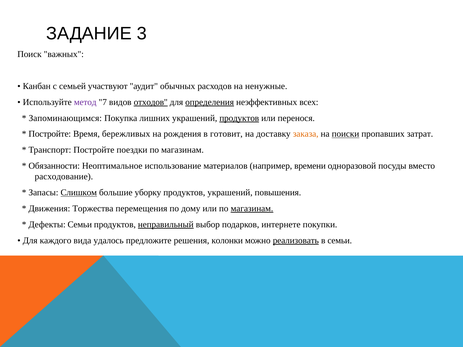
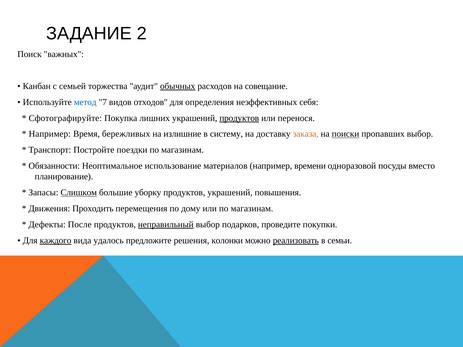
3: 3 -> 2 (142, 34)
участвуют: участвуют -> торжества (108, 86)
обычных underline: none -> present (178, 86)
ненужные: ненужные -> совещание (266, 86)
метод colour: purple -> blue (85, 102)
отходов underline: present -> none (151, 102)
определения underline: present -> none (210, 102)
всех: всех -> себя (309, 102)
Запоминающимся: Запоминающимся -> Сфотографируйте (65, 118)
Постройте: Постройте -> Например (50, 134)
рождения: рождения -> излишние (182, 134)
готовит: готовит -> систему (226, 134)
пропавших затрат: затрат -> выбор (420, 134)
расходование: расходование -> планирование (64, 177)
Торжества: Торжества -> Проходить (93, 209)
магазинам underline: present -> none (252, 209)
Дефекты Семьи: Семьи -> После (80, 225)
интернете: интернете -> проведите (281, 225)
каждого underline: none -> present (56, 241)
